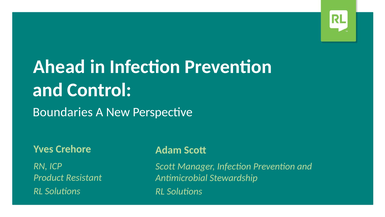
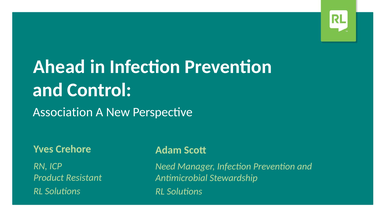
Boundaries: Boundaries -> Association (63, 112)
Scott: Scott -> Need (165, 166)
